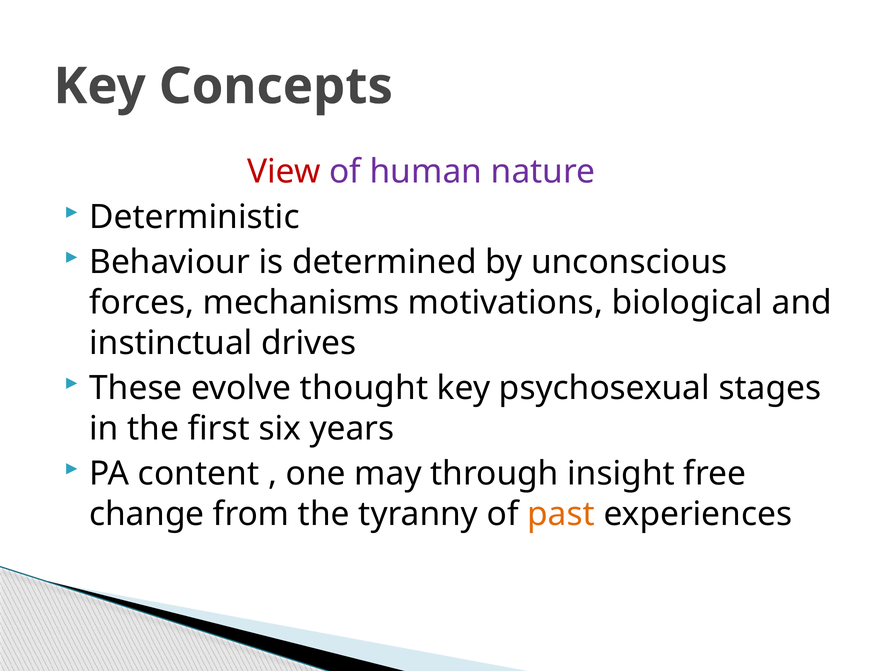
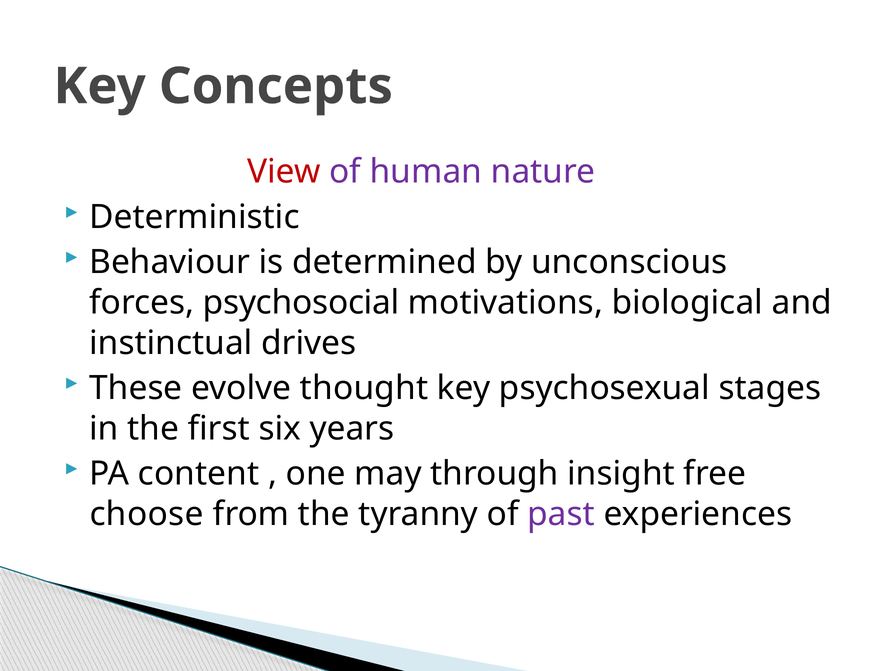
mechanisms: mechanisms -> psychosocial (301, 302)
change: change -> choose (147, 514)
past colour: orange -> purple (561, 514)
